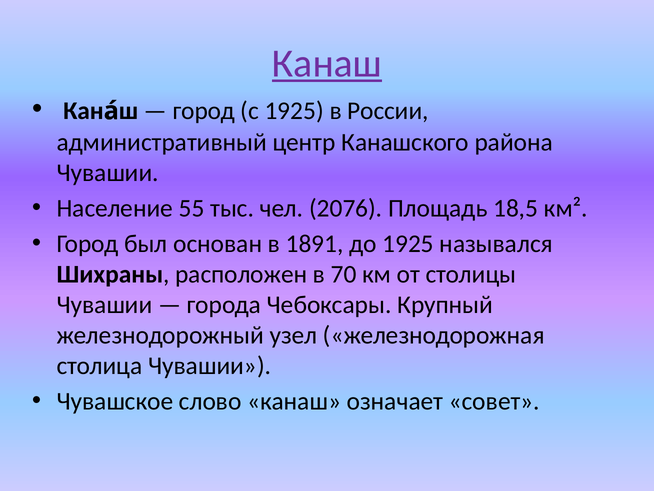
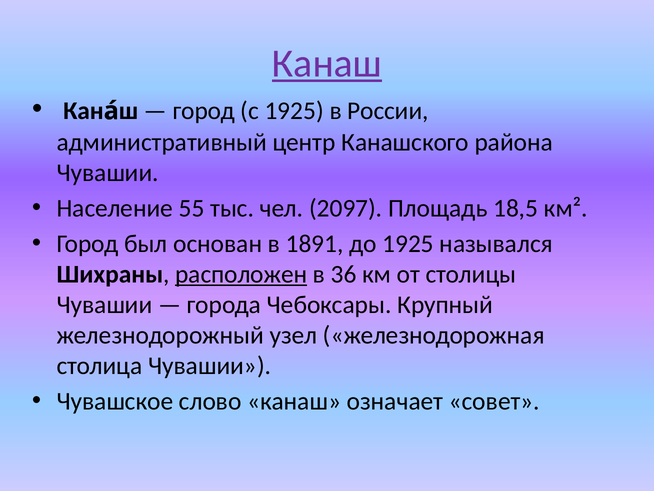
2076: 2076 -> 2097 (346, 208)
расположен underline: none -> present (241, 274)
70: 70 -> 36 (344, 274)
